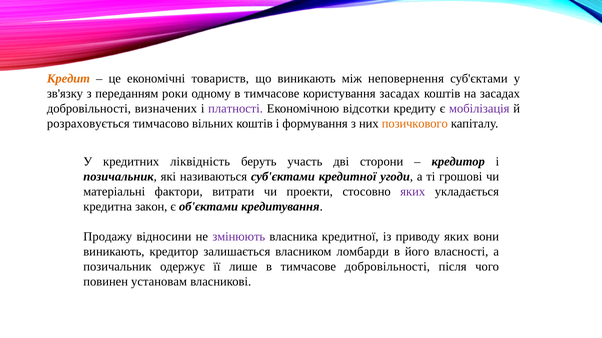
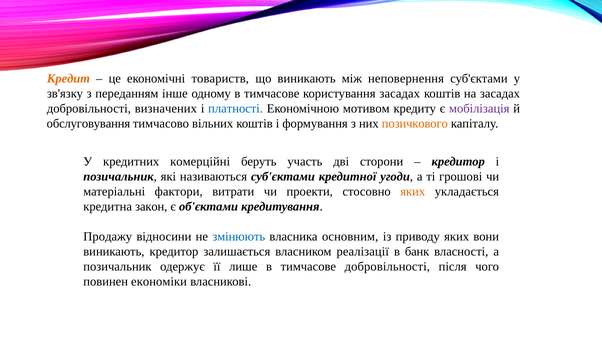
роки: роки -> інше (175, 94)
платності colour: purple -> blue (236, 109)
відсотки: відсотки -> мотивом (366, 109)
розраховується: розраховується -> обслуговування (88, 124)
ліквідність: ліквідність -> комерційні (200, 162)
яких colour: purple -> orange (413, 192)
змінюють colour: purple -> blue (239, 237)
власника кредитної: кредитної -> основним (350, 237)
ломбарди: ломбарди -> реалізації (363, 252)
його: його -> банк (417, 252)
установам: установам -> економіки (159, 282)
